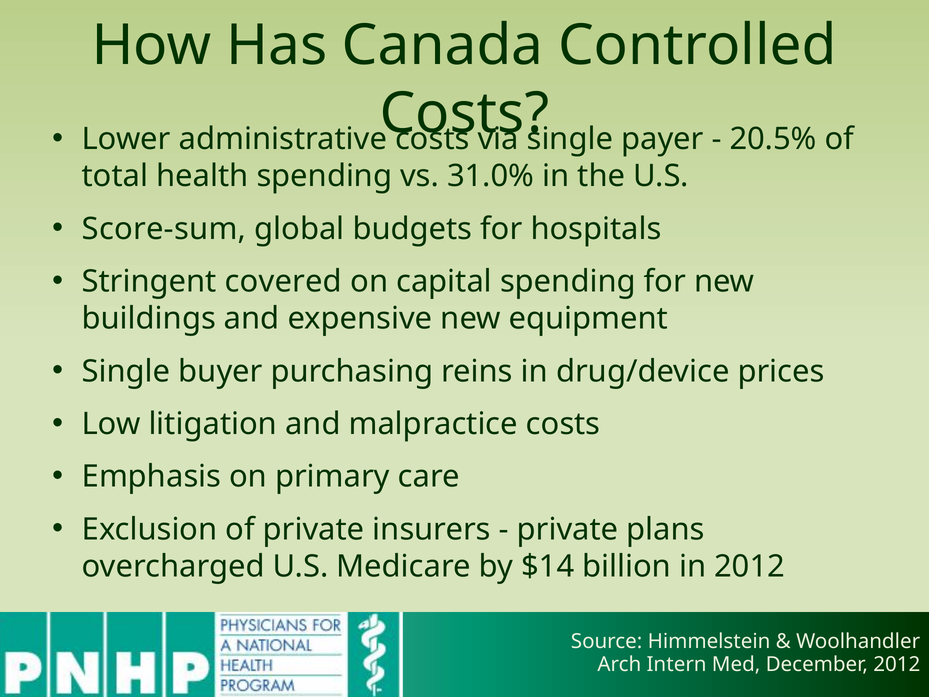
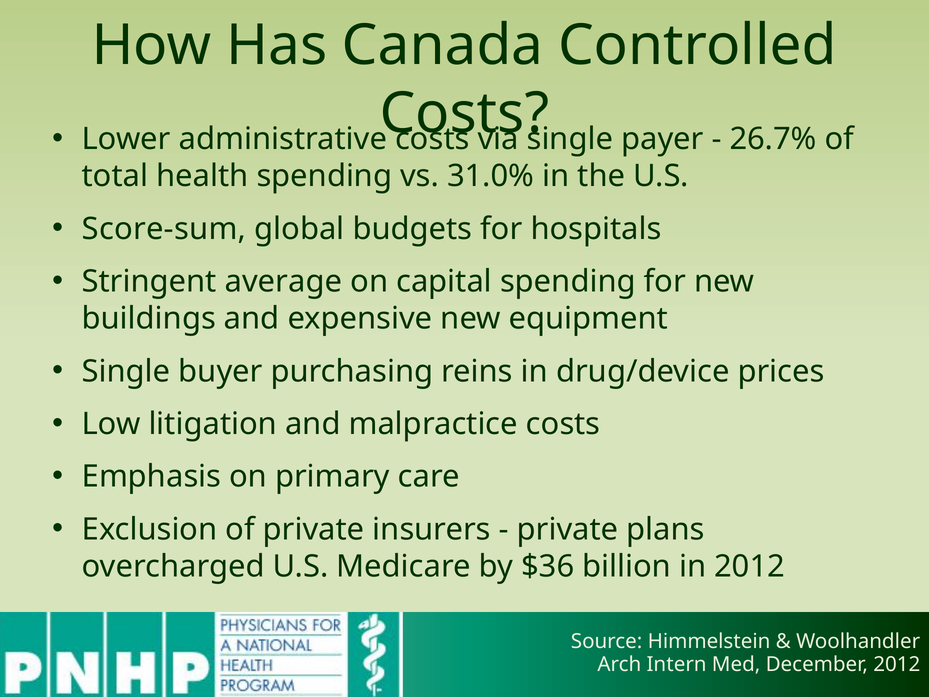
20.5%: 20.5% -> 26.7% (773, 139)
covered: covered -> average (283, 281)
$14: $14 -> $36 (548, 566)
